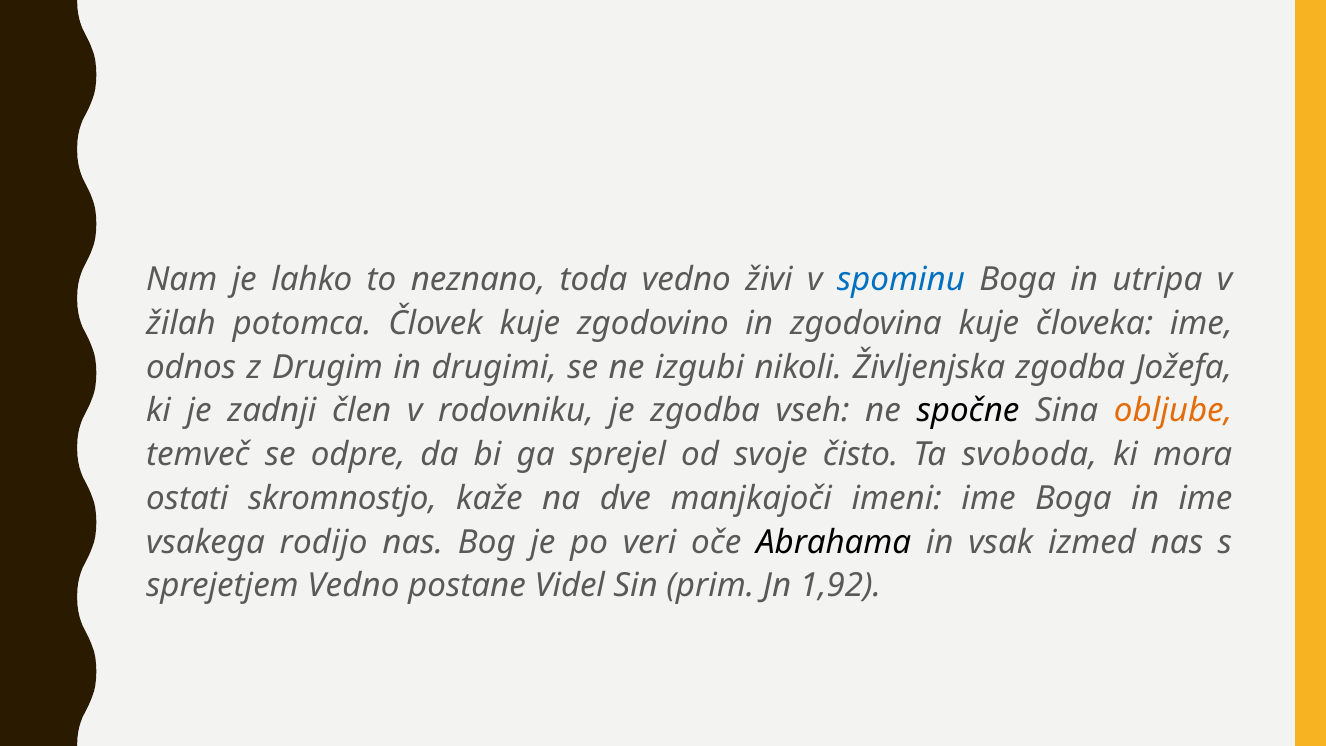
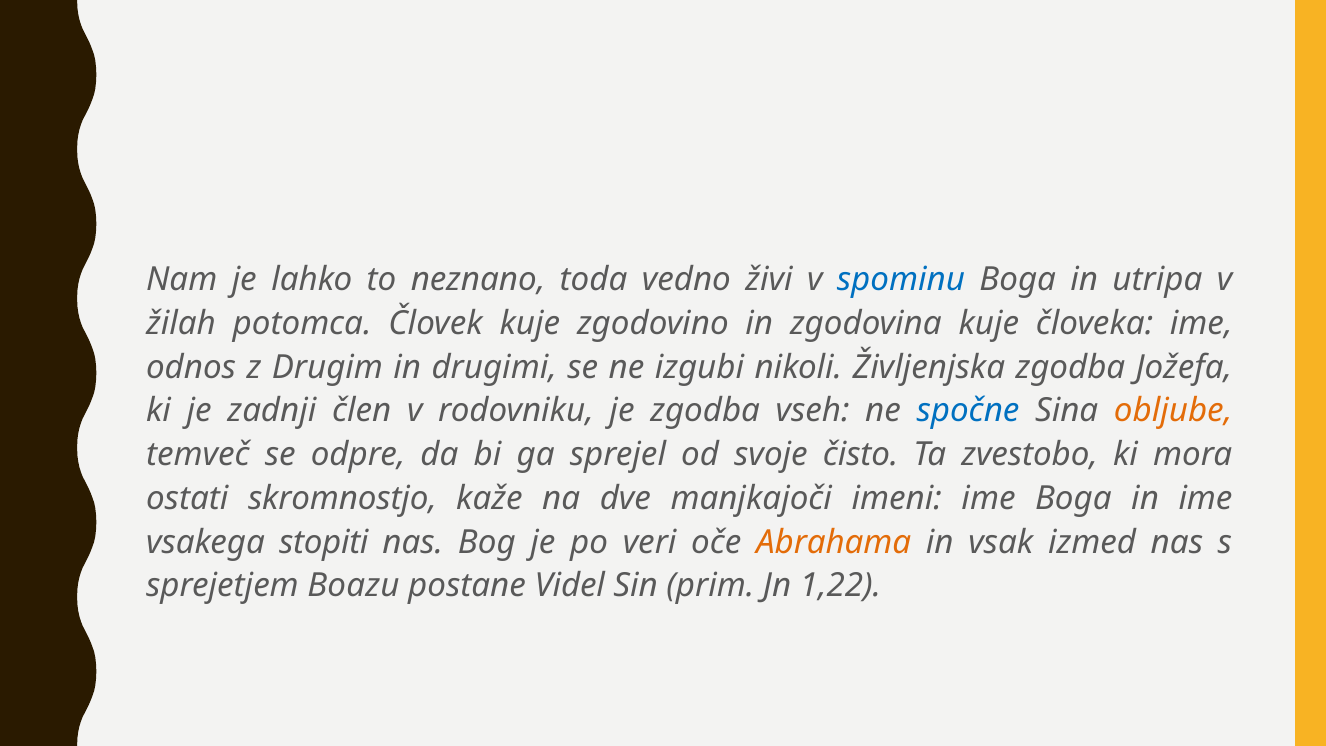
spočne colour: black -> blue (968, 411)
svoboda: svoboda -> zvestobo (1030, 455)
rodijo: rodijo -> stopiti (324, 542)
Abrahama colour: black -> orange (834, 542)
sprejetjem Vedno: Vedno -> Boazu (353, 586)
1,92: 1,92 -> 1,22 (840, 586)
